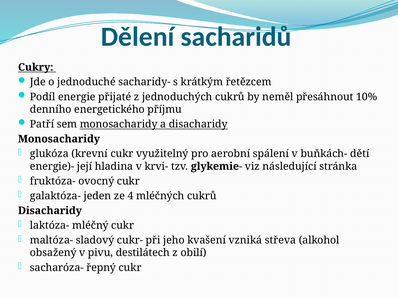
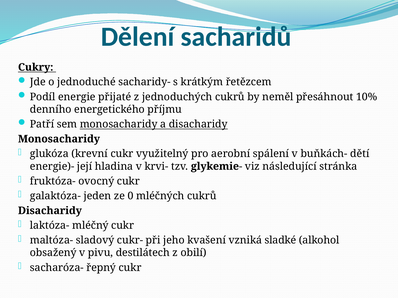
4: 4 -> 0 (131, 196)
střeva: střeva -> sladké (281, 241)
